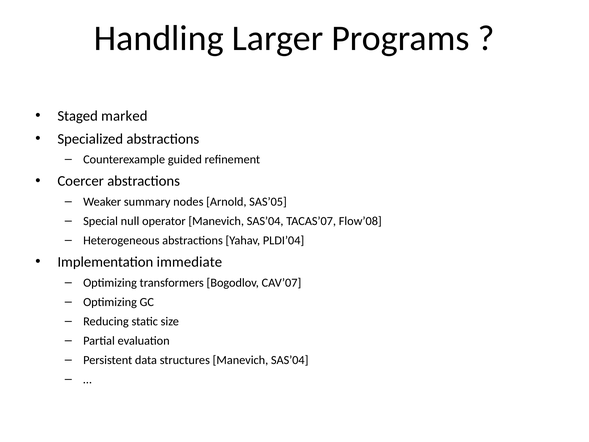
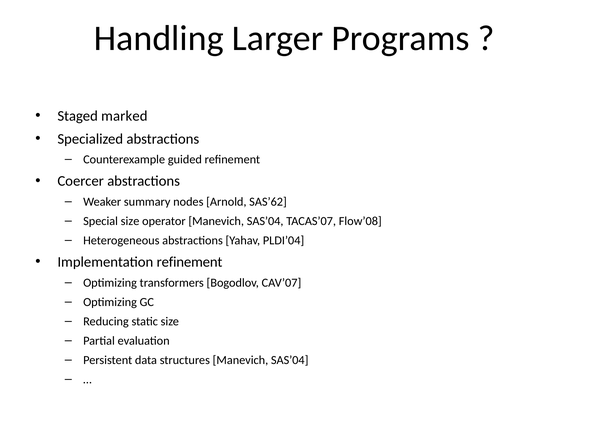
SAS’05: SAS’05 -> SAS’62 (268, 202)
Special null: null -> size (130, 221)
Implementation immediate: immediate -> refinement (190, 262)
